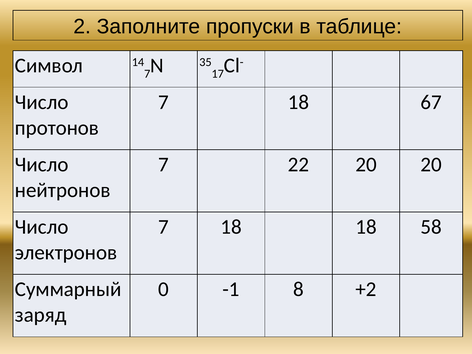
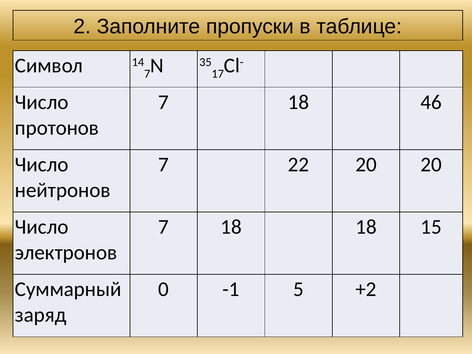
67: 67 -> 46 (431, 102)
58: 58 -> 15 (431, 227)
8: 8 -> 5 (299, 289)
